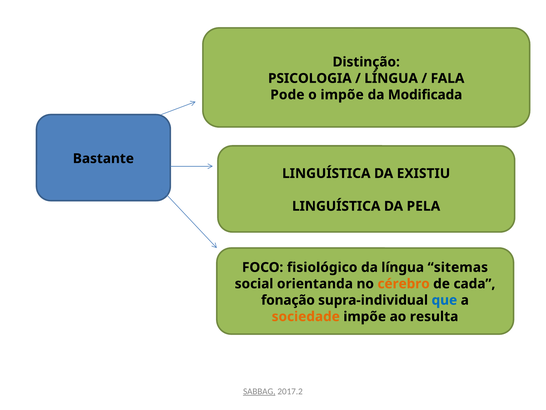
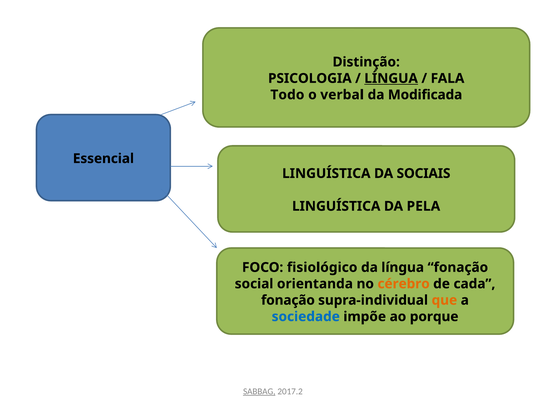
LÍNGUA underline: none -> present (391, 78)
Pode: Pode -> Todo (287, 95)
o impõe: impõe -> verbal (342, 95)
Bastante: Bastante -> Essencial (103, 158)
EXISTIU: EXISTIU -> SOCIAIS (424, 173)
língua sitemas: sitemas -> fonação (458, 267)
que colour: blue -> orange (444, 300)
sociedade colour: orange -> blue (306, 316)
resulta: resulta -> porque (434, 316)
